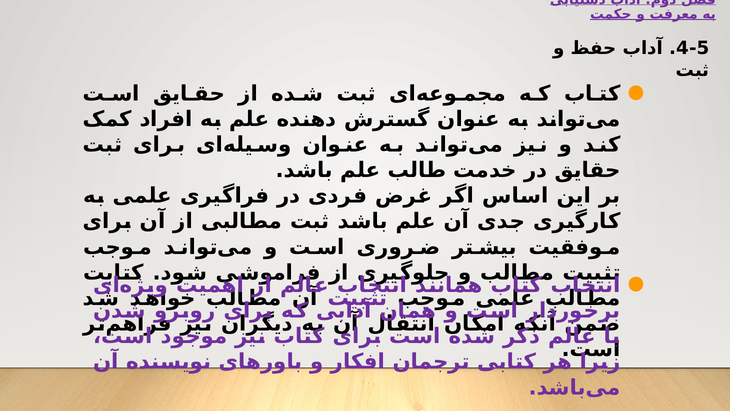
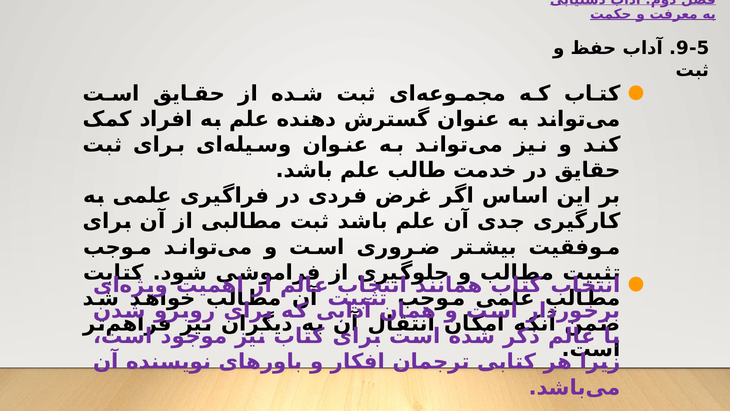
4-5: 4-5 -> 9-5 (693, 48)
